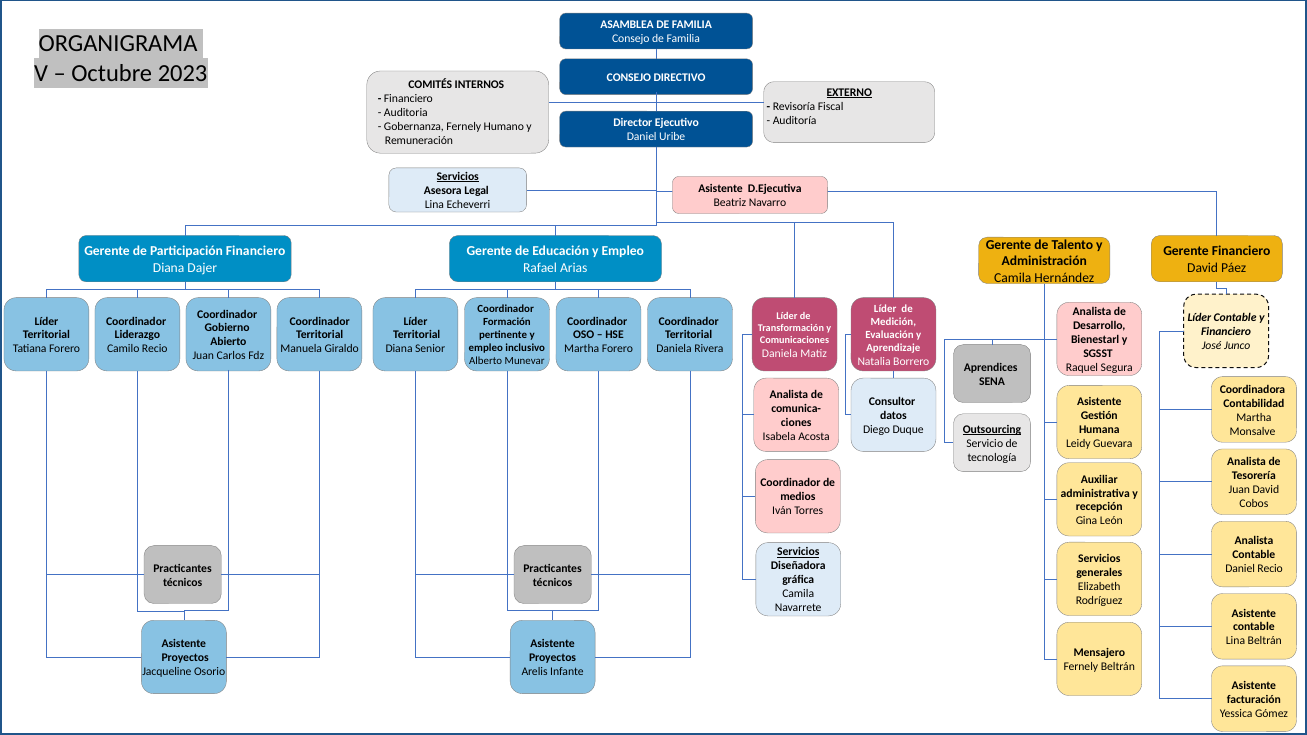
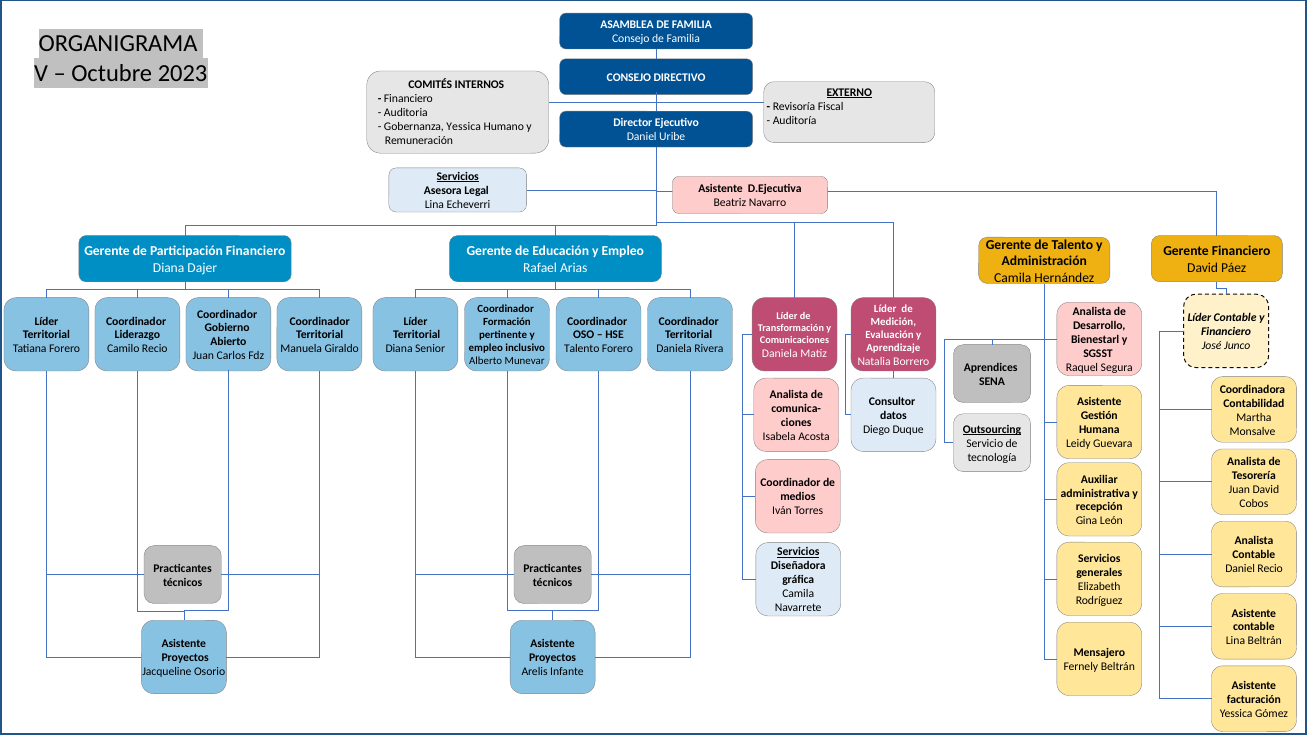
Gobernanza Fernely: Fernely -> Yessica (464, 127)
Martha: Martha -> Talento (582, 349)
